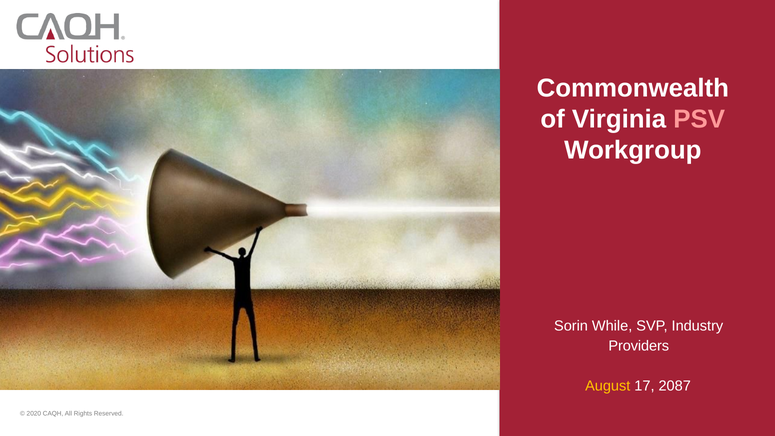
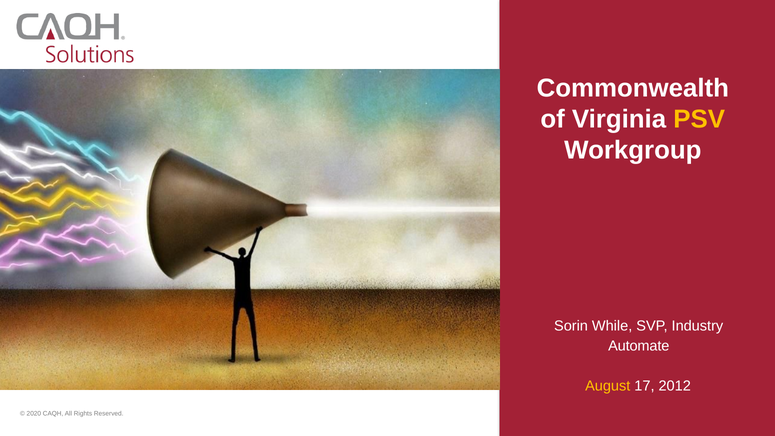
PSV colour: pink -> yellow (699, 119)
Providers: Providers -> Automate (639, 346)
2087: 2087 -> 2012 (675, 386)
